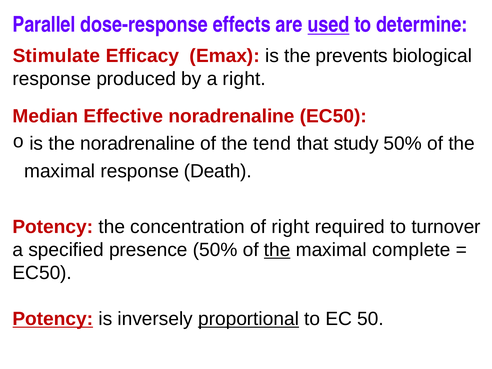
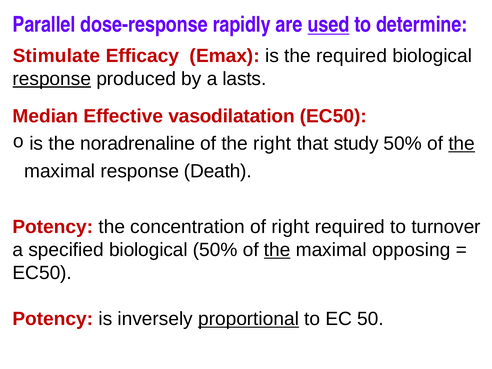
effects: effects -> rapidly (242, 25)
the prevents: prevents -> required (352, 56)
response underline: none -> present (52, 79)
a right: right -> lasts (244, 79)
Effective noradrenaline: noradrenaline -> vasodilatation (232, 116)
the tend: tend -> right (272, 144)
the underline: none -> present (462, 144)
specified presence: presence -> biological (148, 250)
complete: complete -> opposing (411, 250)
Potency underline: present -> none (53, 319)
